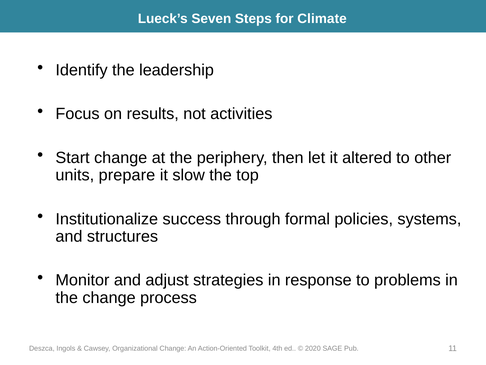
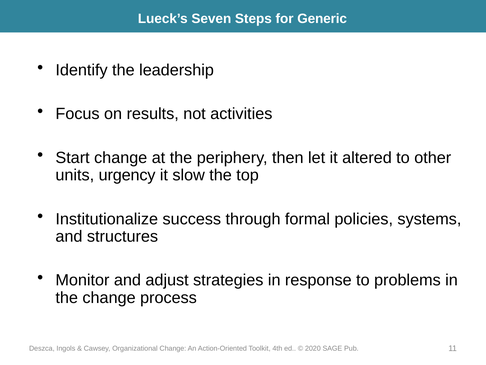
Climate: Climate -> Generic (322, 19)
prepare: prepare -> urgency (127, 175)
